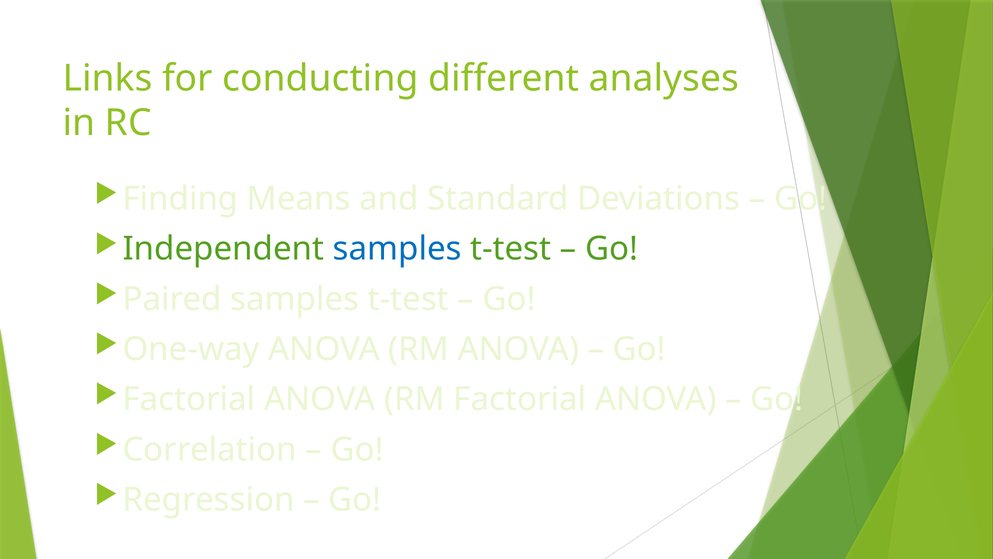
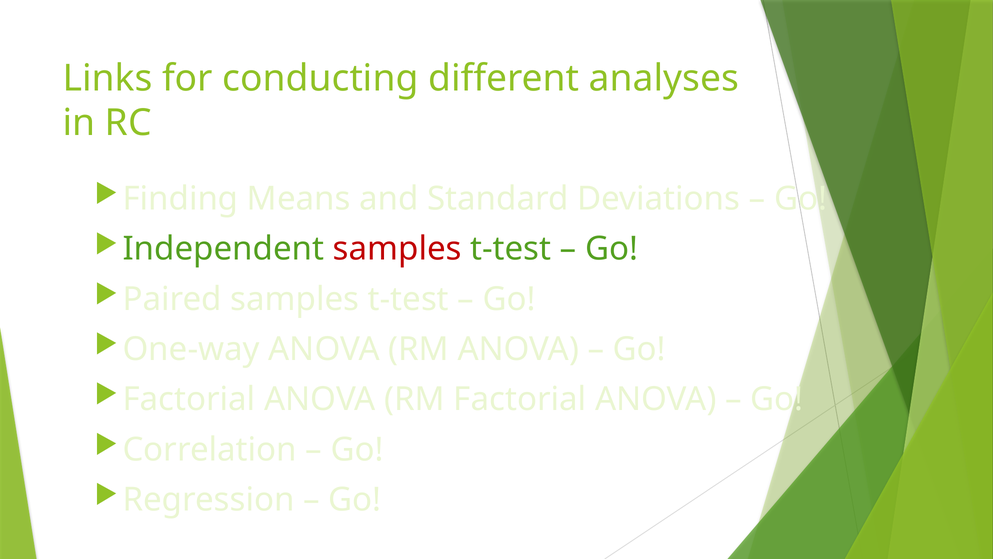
samples colour: blue -> red (397, 249)
